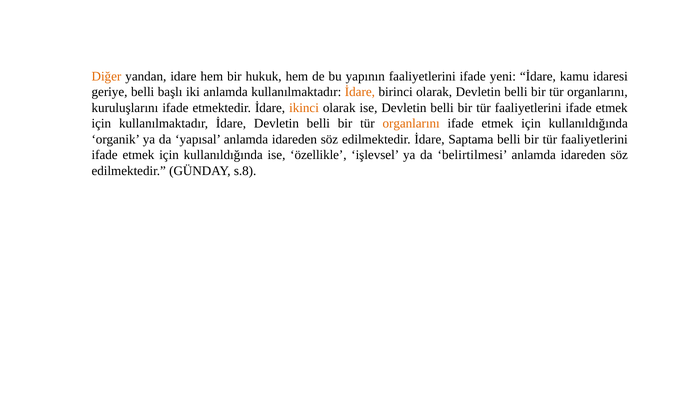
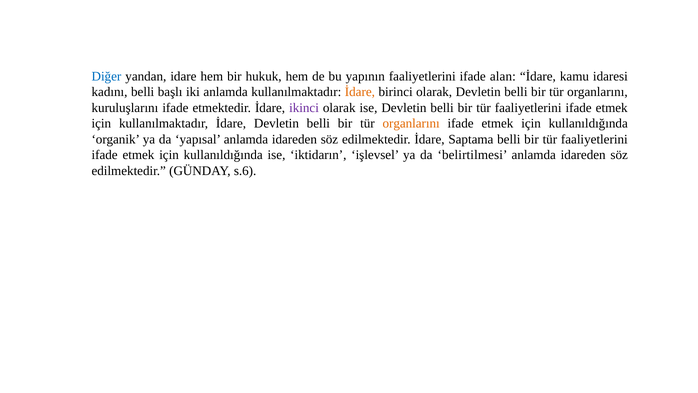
Diğer colour: orange -> blue (106, 76)
yeni: yeni -> alan (503, 76)
geriye: geriye -> kadını (110, 92)
ikinci colour: orange -> purple (304, 108)
özellikle: özellikle -> iktidarın (318, 155)
s.8: s.8 -> s.6 (245, 171)
